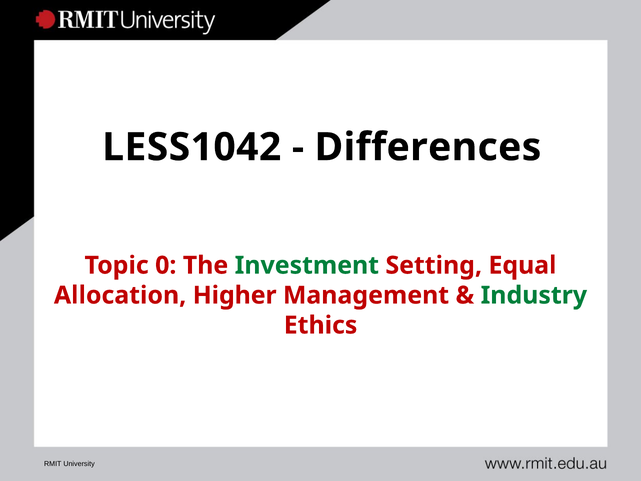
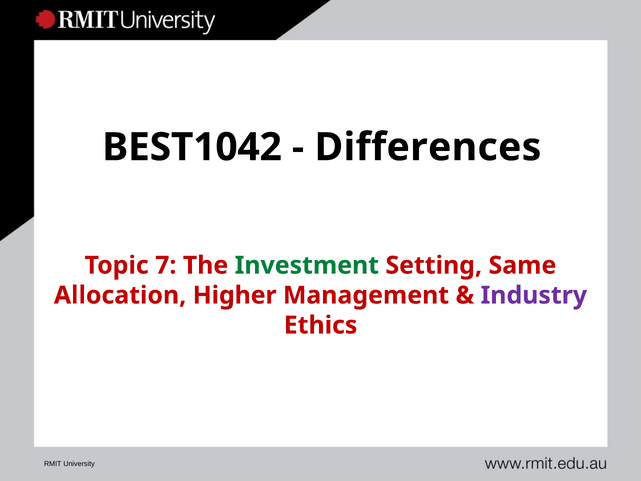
LESS1042: LESS1042 -> BEST1042 (192, 147)
0: 0 -> 7 (166, 265)
Equal: Equal -> Same (522, 265)
Industry colour: green -> purple (534, 295)
